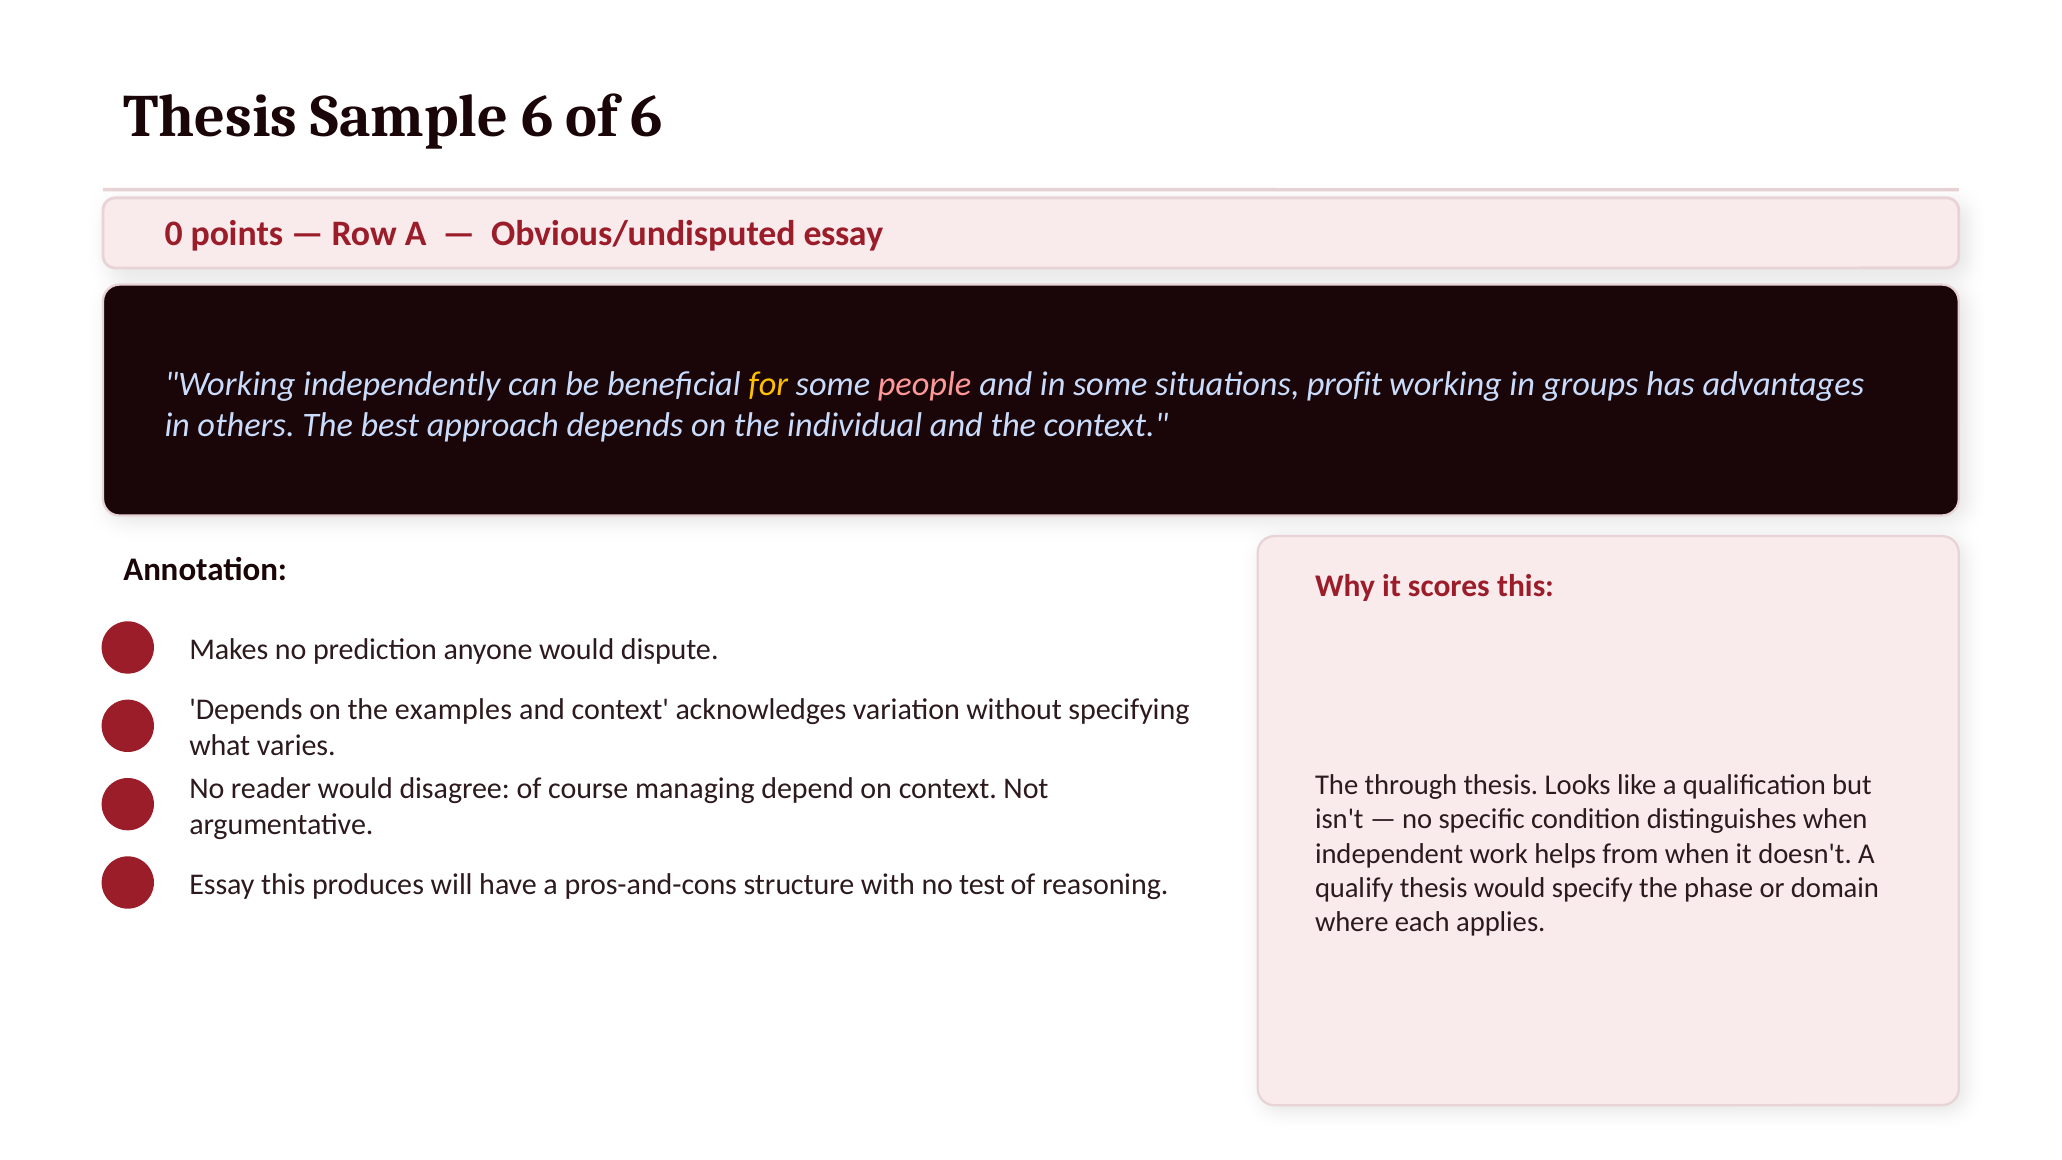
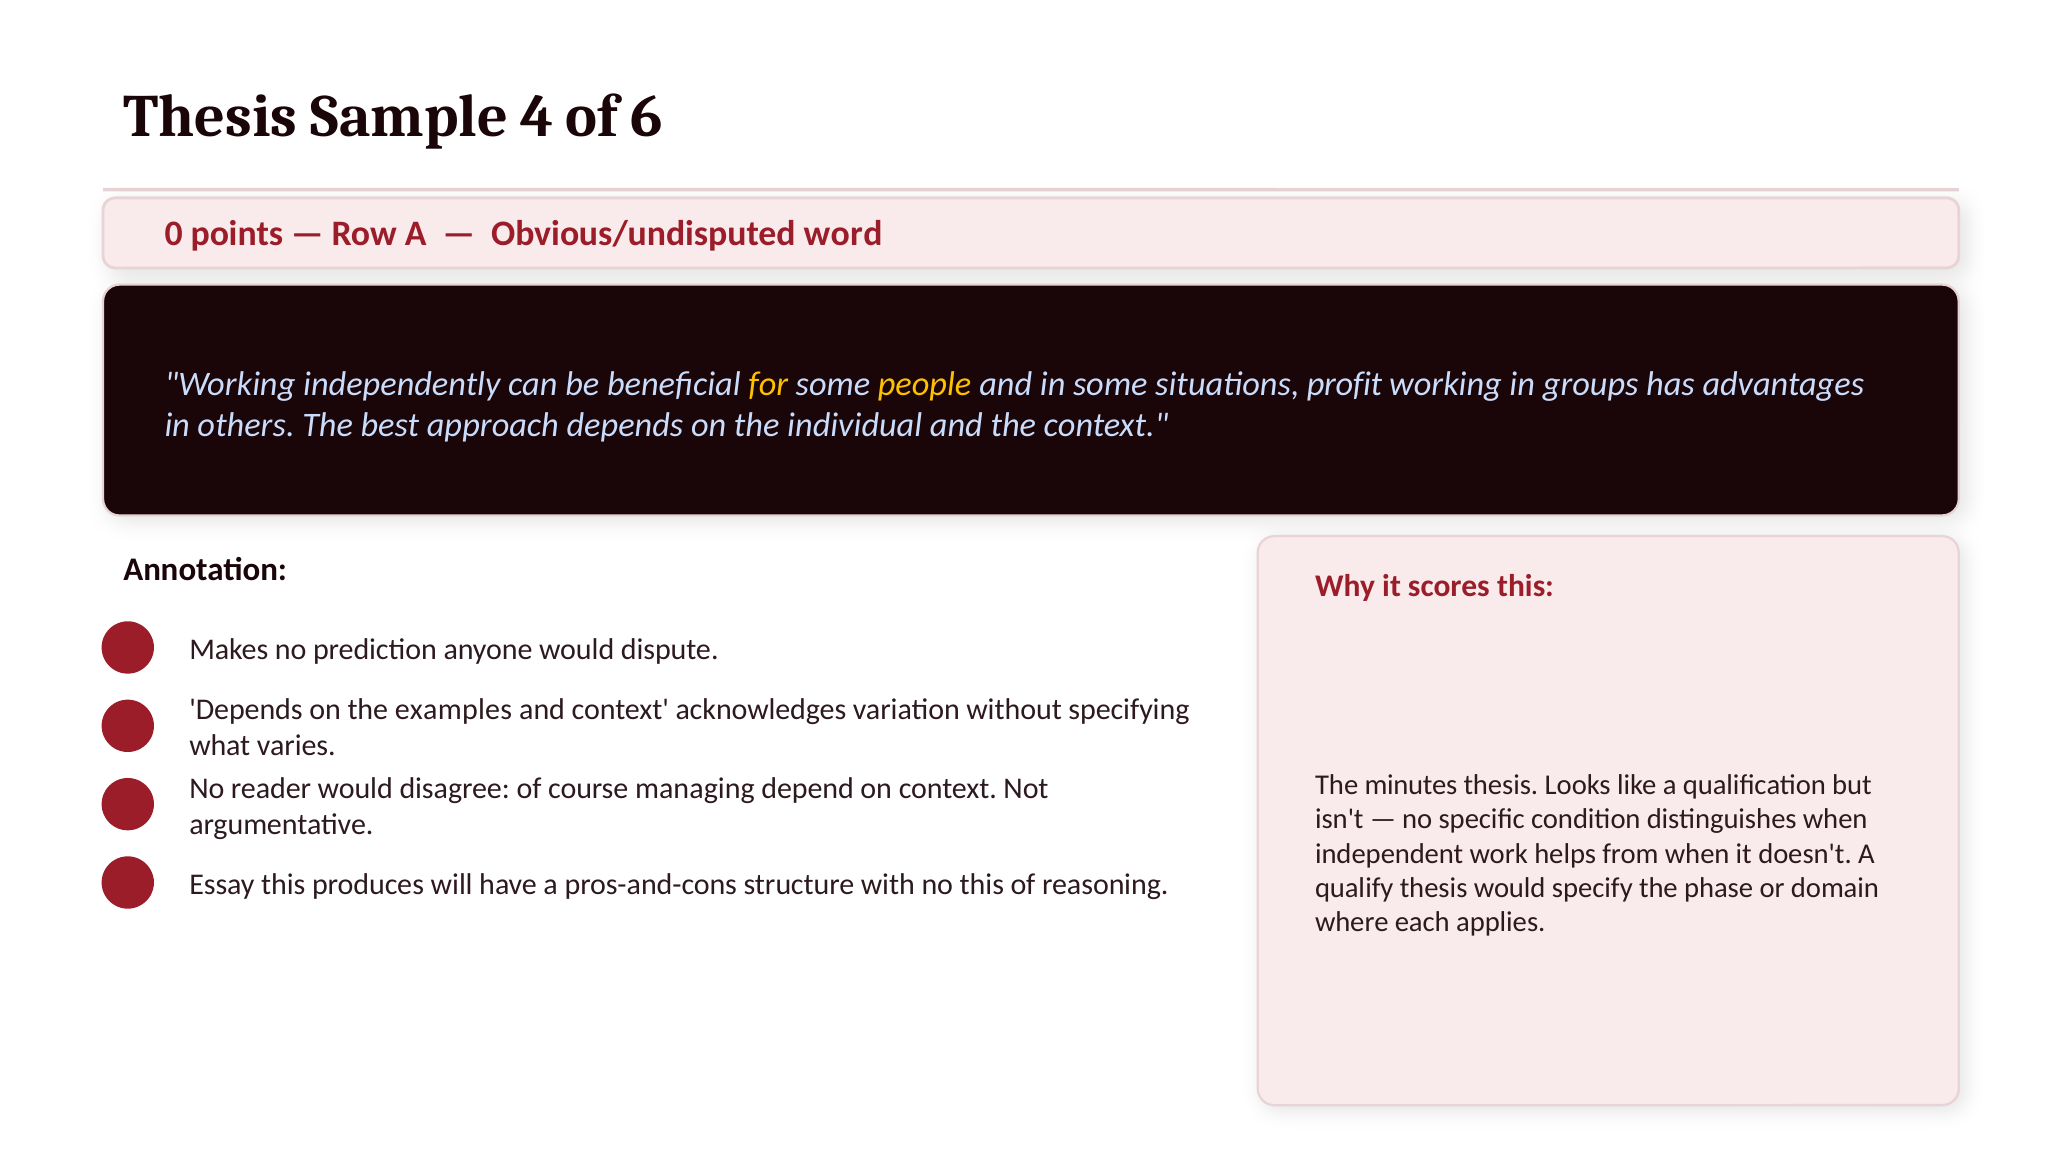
Sample 6: 6 -> 4 (537, 117)
Obvious/undisputed essay: essay -> word (843, 233)
people colour: pink -> yellow (925, 384)
through: through -> minutes (1411, 785)
no test: test -> this (982, 885)
